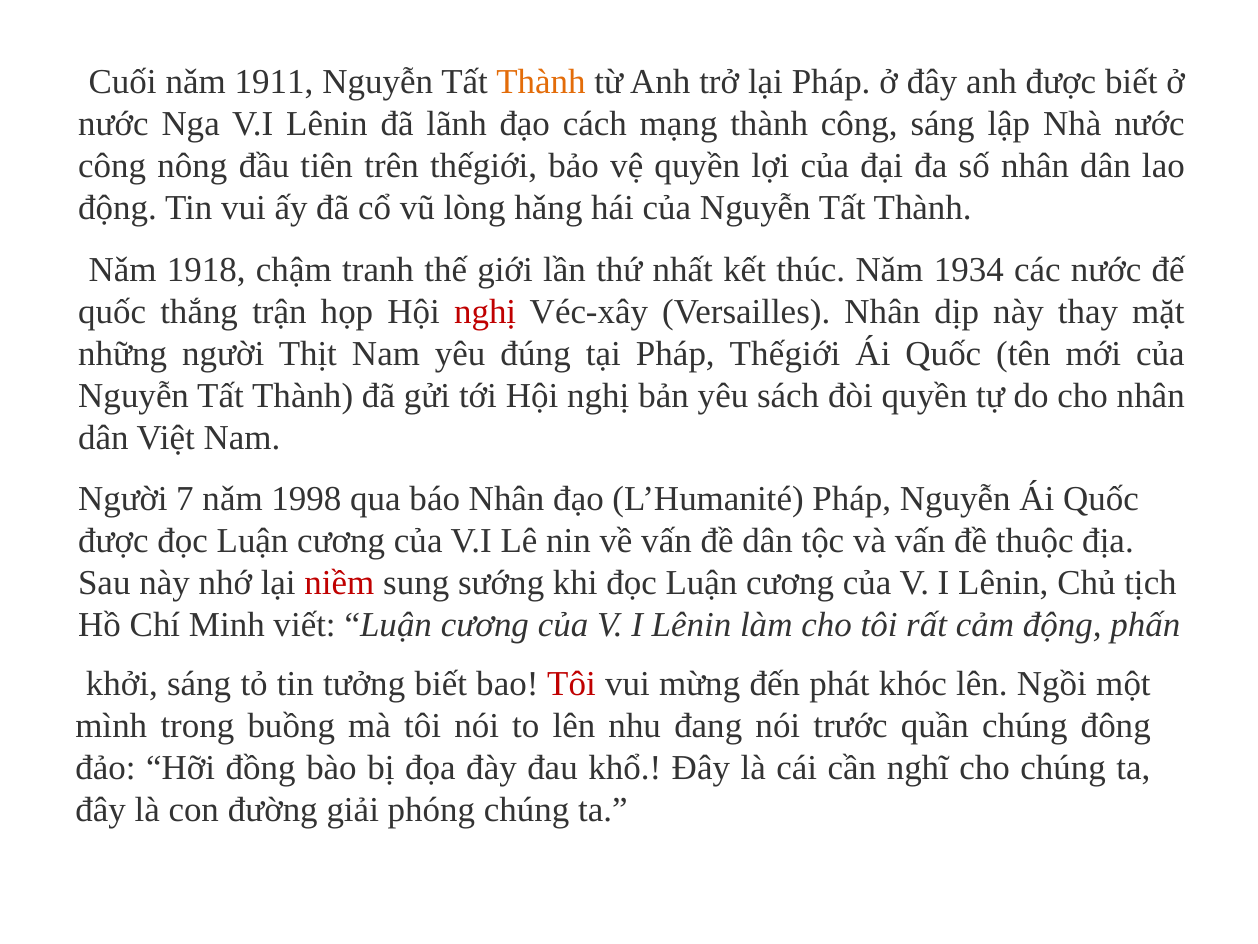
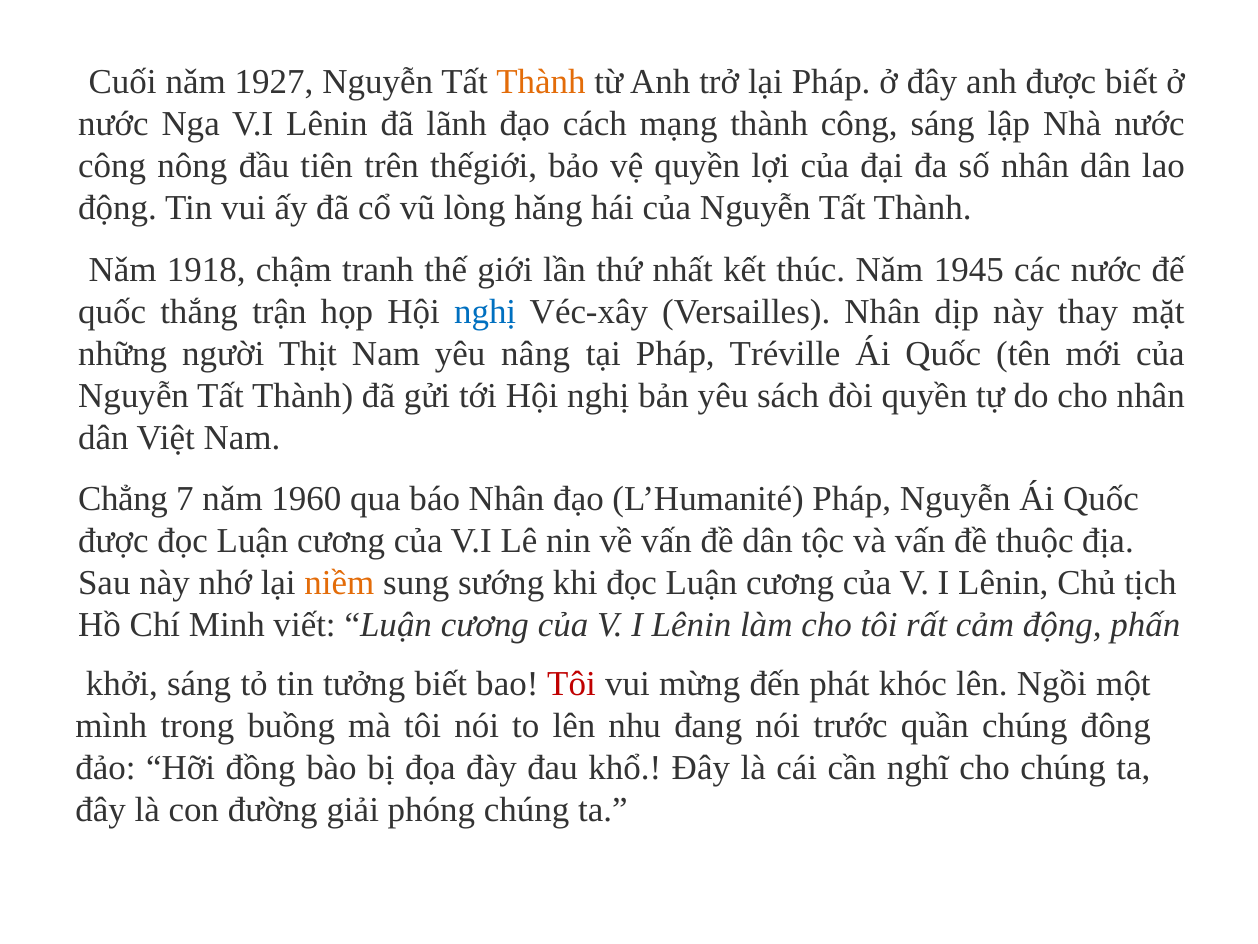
1911: 1911 -> 1927 (274, 82)
1934: 1934 -> 1945 (969, 269)
nghị colour: red -> blue (485, 311)
đúng: đúng -> nâng (536, 353)
Pháp Thếgiới: Thếgiới -> Tréville (785, 353)
Người: Người -> Chẳng (123, 499)
1998: 1998 -> 1960 (306, 499)
niềm colour: red -> orange (339, 583)
